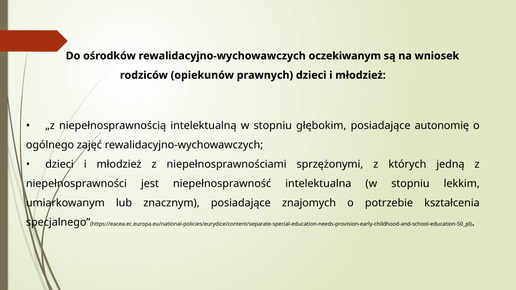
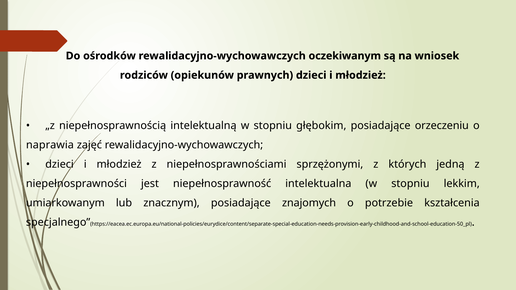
autonomię: autonomię -> orzeczeniu (442, 126)
ogólnego: ogólnego -> naprawia (50, 145)
